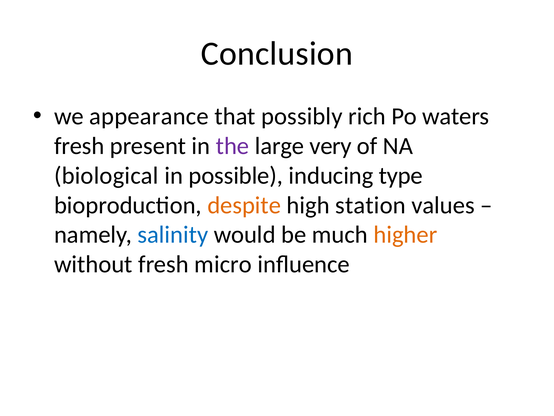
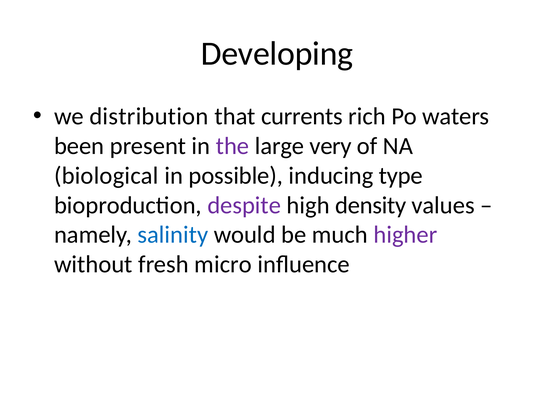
Conclusion: Conclusion -> Developing (277, 54)
appearance: appearance -> distribution (149, 116)
possibly: possibly -> currents (302, 116)
fresh: fresh -> been (79, 146)
despite colour: orange -> purple (244, 205)
station: station -> density (371, 205)
higher colour: orange -> purple (405, 235)
